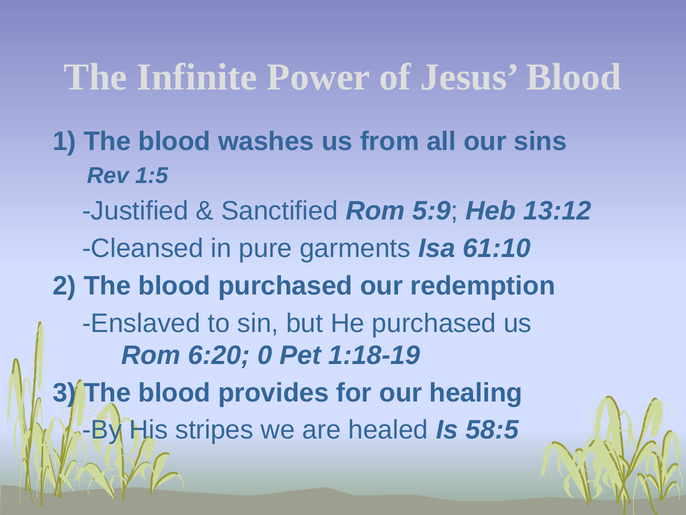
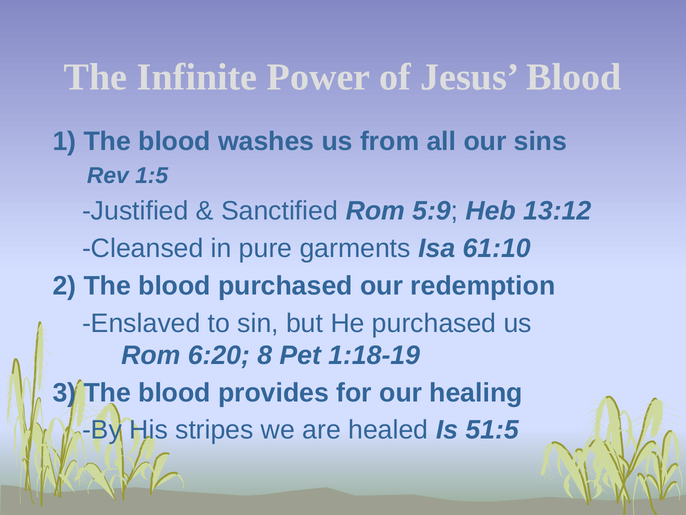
0: 0 -> 8 (265, 355)
58:5: 58:5 -> 51:5 (492, 430)
